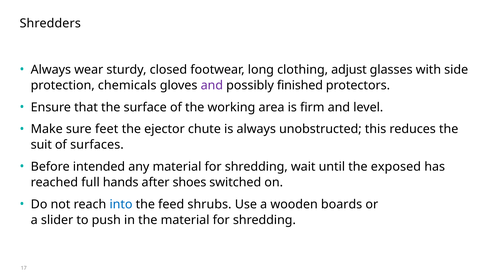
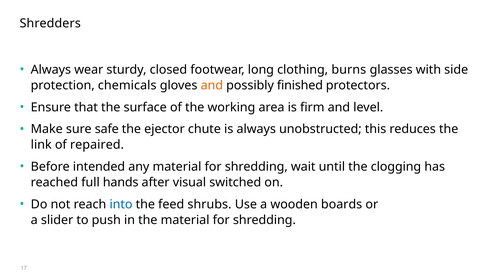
adjust: adjust -> burns (349, 70)
and colour: purple -> orange (212, 86)
feet: feet -> safe (107, 129)
suit: suit -> link (41, 145)
surfaces: surfaces -> repaired (97, 145)
exposed: exposed -> clogging (396, 167)
shoes: shoes -> visual (189, 183)
